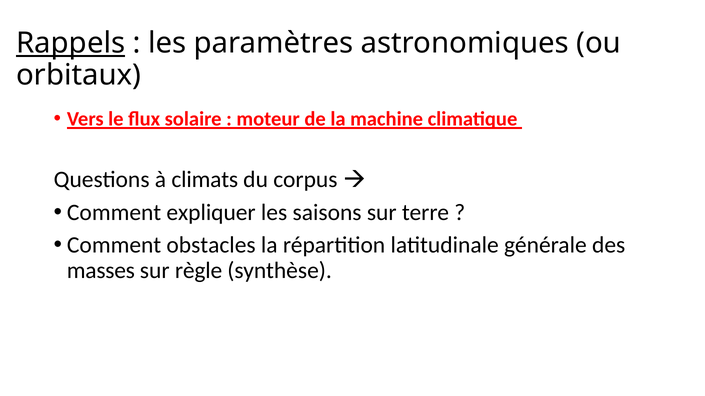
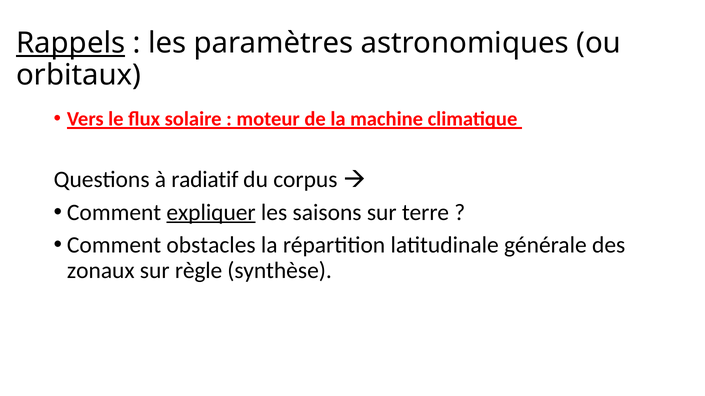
climats: climats -> radiatif (205, 180)
expliquer underline: none -> present (211, 213)
masses: masses -> zonaux (101, 271)
